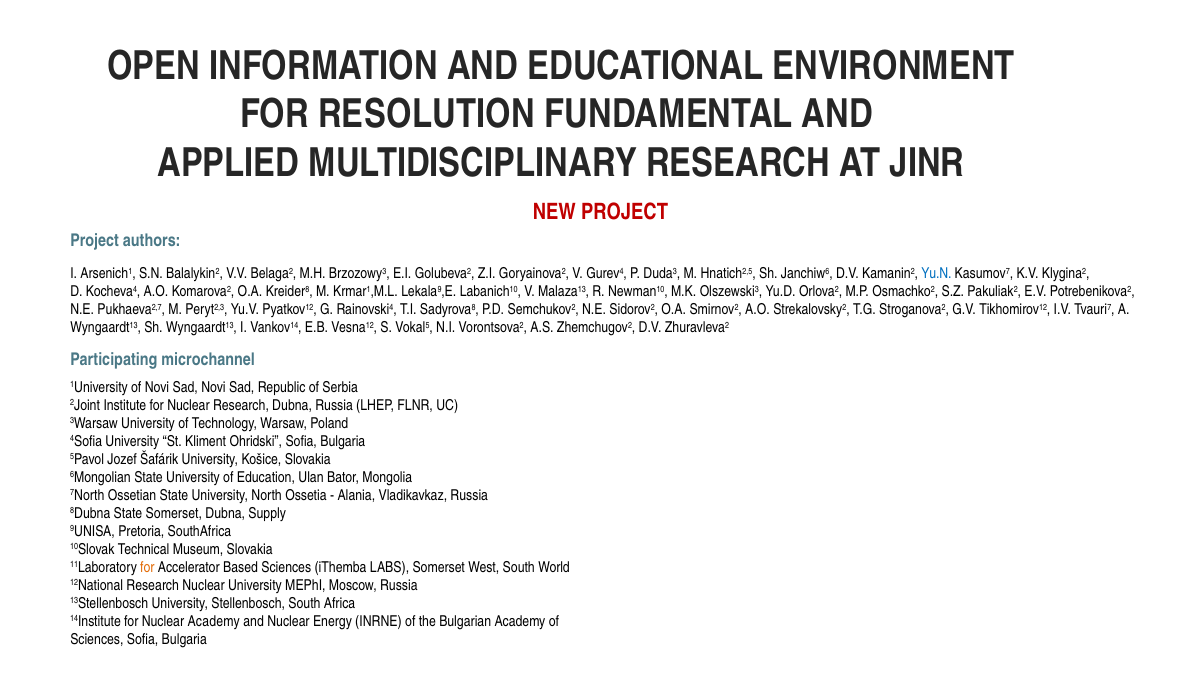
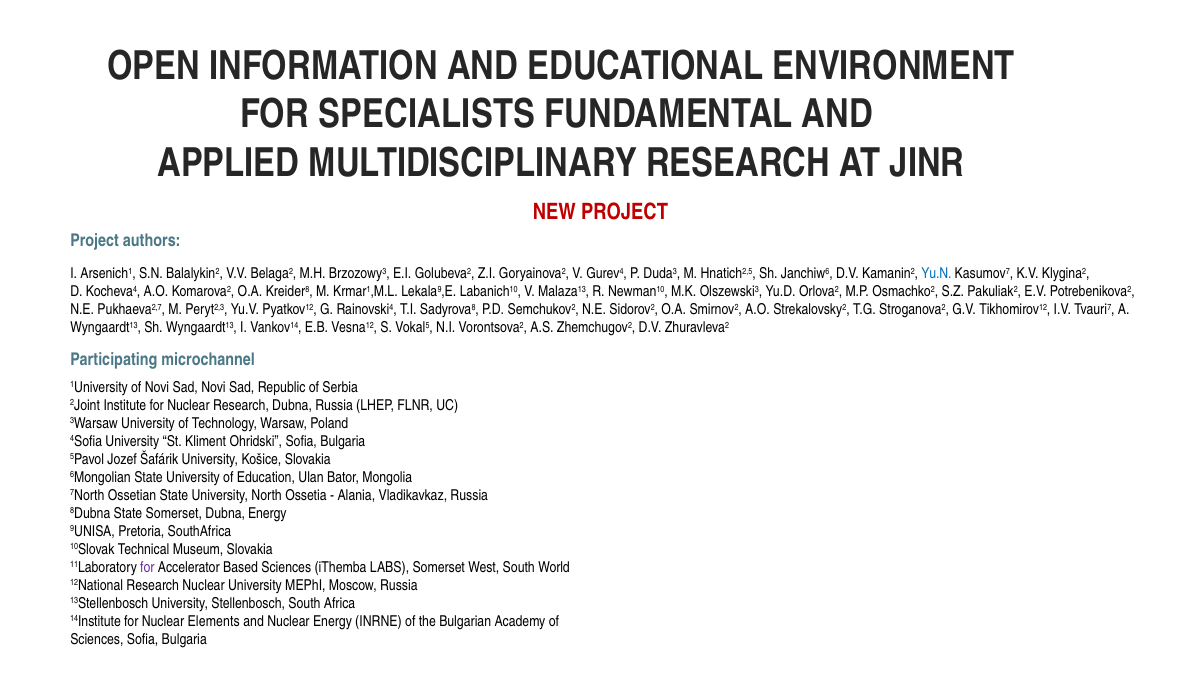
RESOLUTION: RESOLUTION -> SPECIALISTS (427, 115)
Dubna Supply: Supply -> Energy (267, 513)
for colour: orange -> purple (147, 567)
Nuclear Academy: Academy -> Elements (214, 621)
